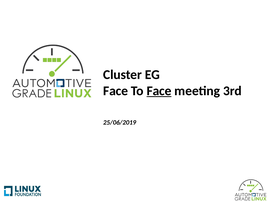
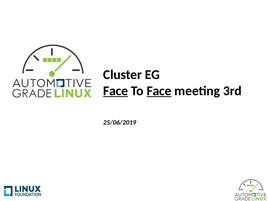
Face underline: none -> present (116, 91)
